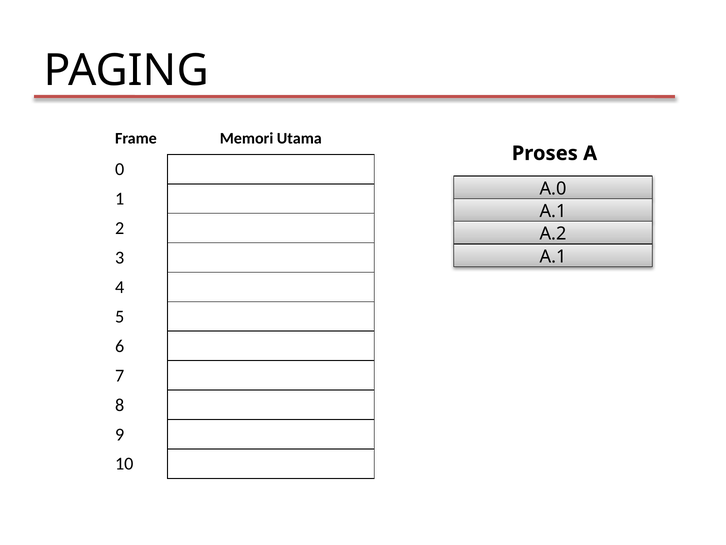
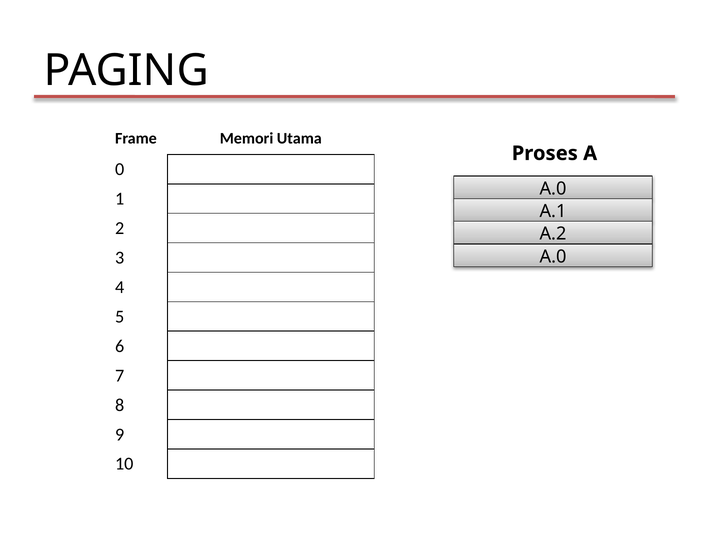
A.1: A.1 -> A.0 (553, 256)
